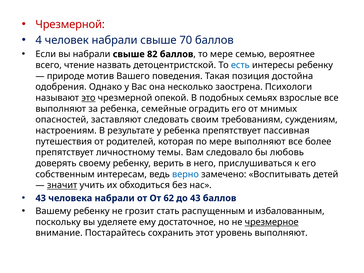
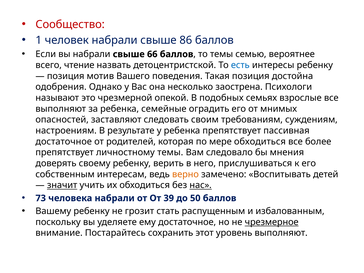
Чрезмерной: Чрезмерной -> Сообщество (70, 24)
4: 4 -> 1 (39, 40)
70: 70 -> 86 (186, 40)
82: 82 -> 66 (152, 54)
то мере: мере -> темы (222, 54)
природе: природе -> позиция (66, 76)
это underline: present -> none (88, 98)
путешествия: путешествия -> достаточное (64, 142)
мере выполняют: выполняют -> обходиться (260, 142)
любовь: любовь -> мнения (287, 152)
верно colour: blue -> orange (185, 174)
нас underline: none -> present (201, 185)
43: 43 -> 73 (41, 198)
62: 62 -> 39 (169, 198)
до 43: 43 -> 50 (195, 198)
